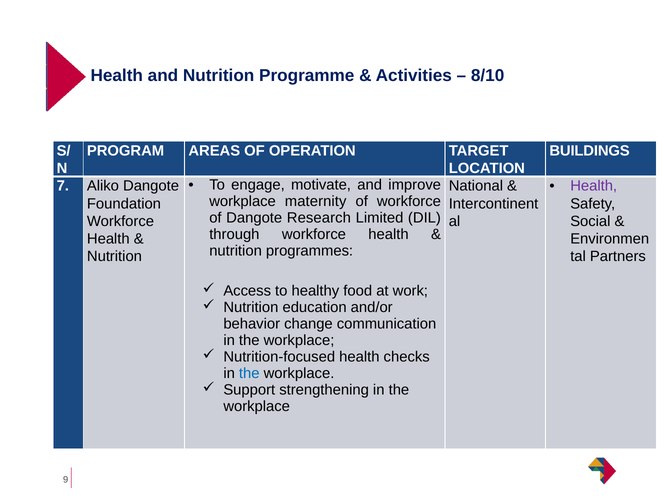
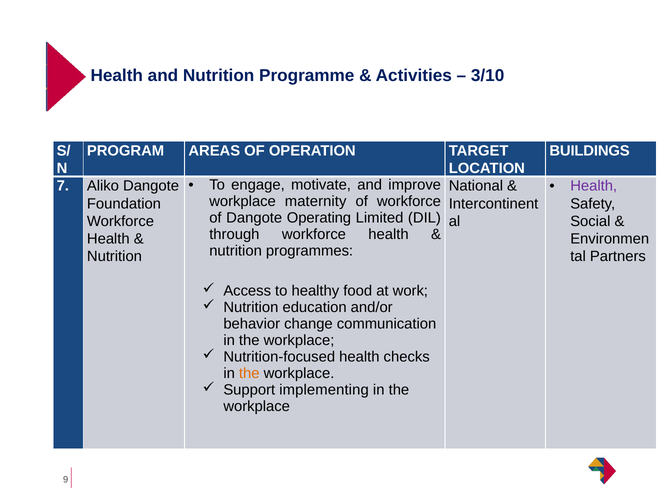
8/10: 8/10 -> 3/10 (488, 76)
Research: Research -> Operating (319, 218)
the colour: blue -> orange (249, 373)
strengthening: strengthening -> implementing (324, 390)
